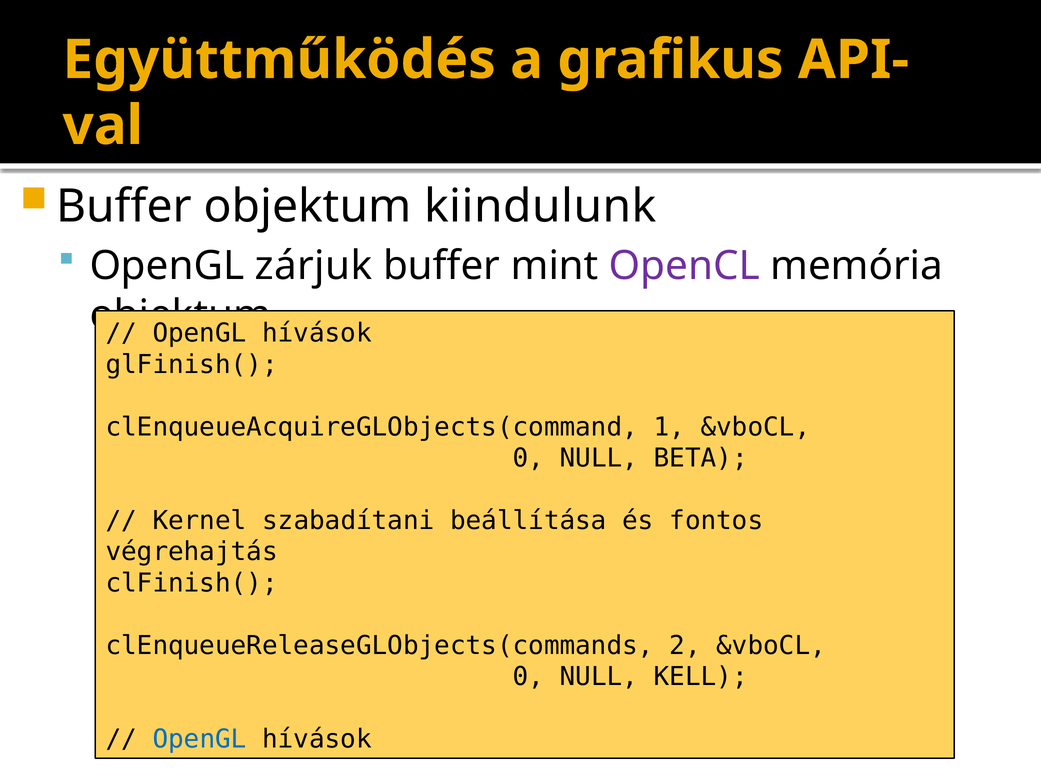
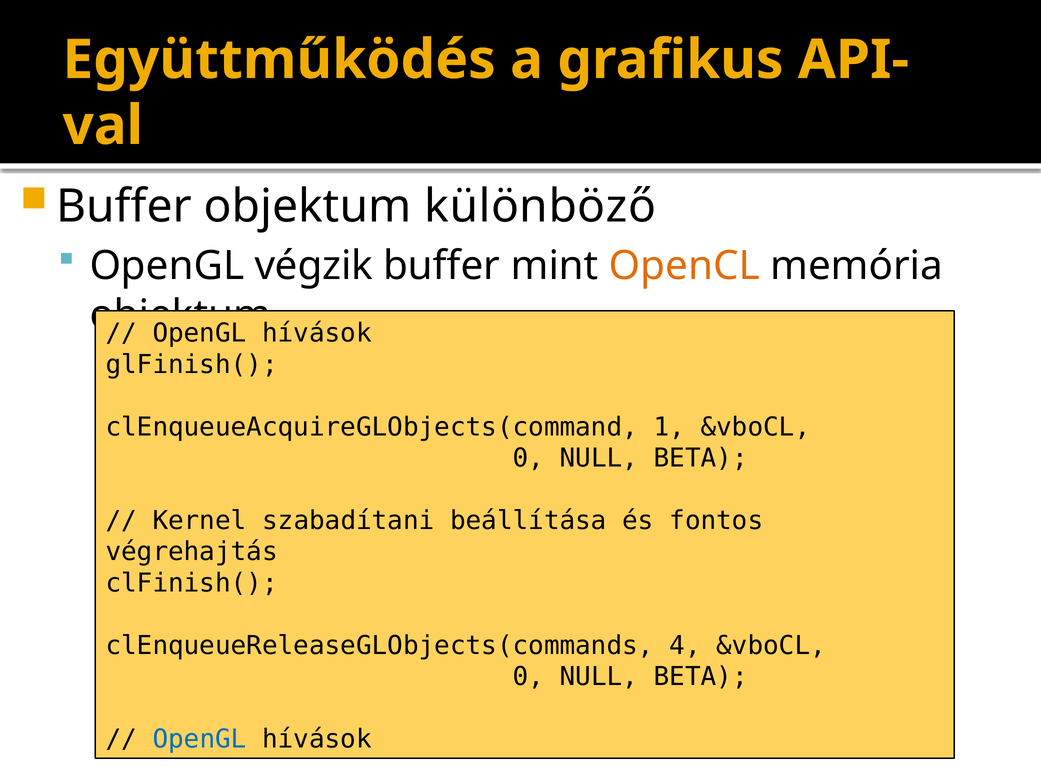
kiindulunk: kiindulunk -> különböző (540, 206)
zárjuk: zárjuk -> végzik (314, 266)
OpenCL colour: purple -> orange (684, 266)
2: 2 -> 4 (685, 645)
KELL: KELL -> BETA (701, 677)
